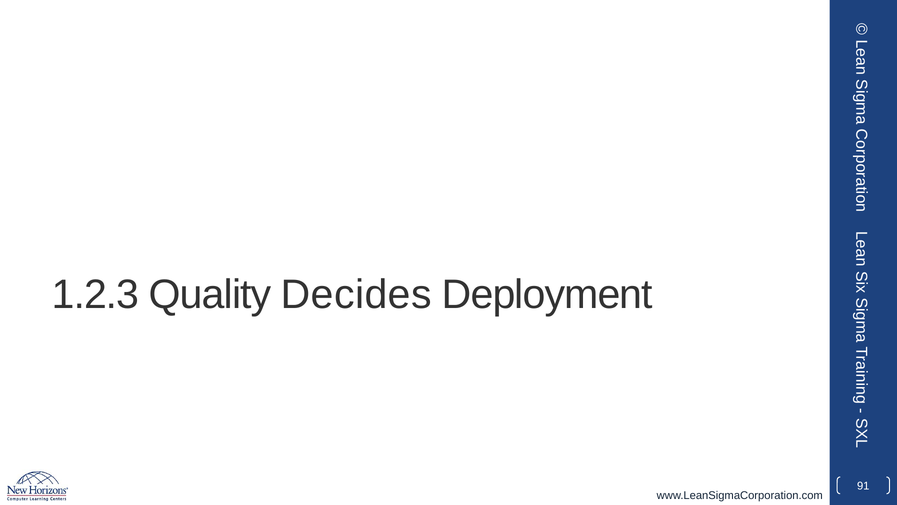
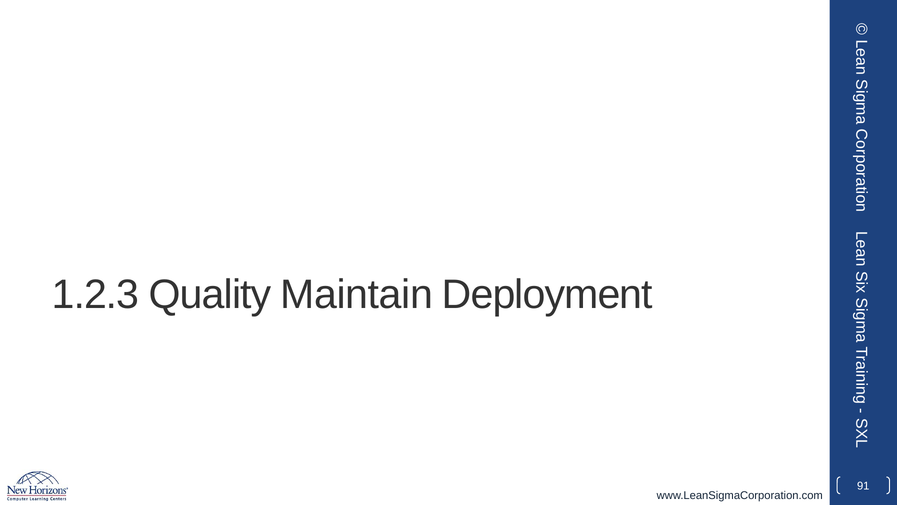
Decides: Decides -> Maintain (357, 295)
